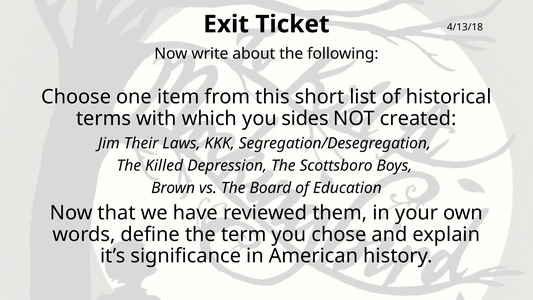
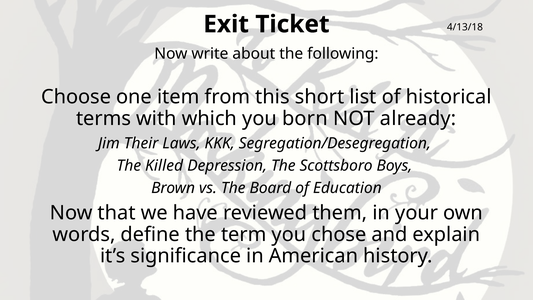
sides: sides -> born (305, 119)
created: created -> already (418, 119)
